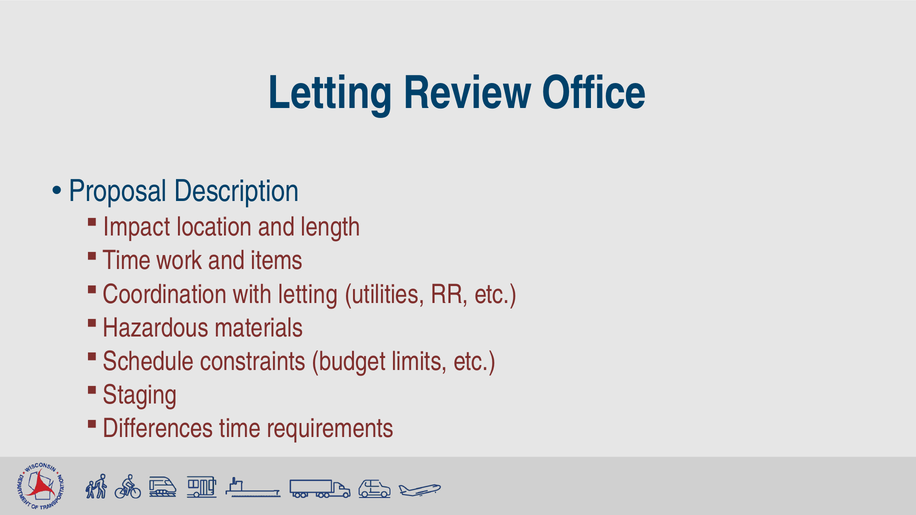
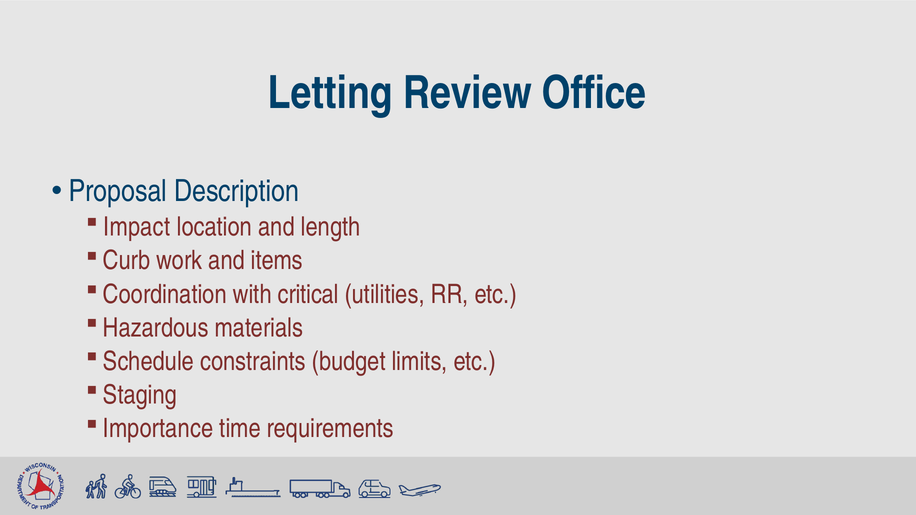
Time: Time -> Curb (127, 261)
with letting: letting -> critical (308, 294)
Differences: Differences -> Importance (158, 429)
